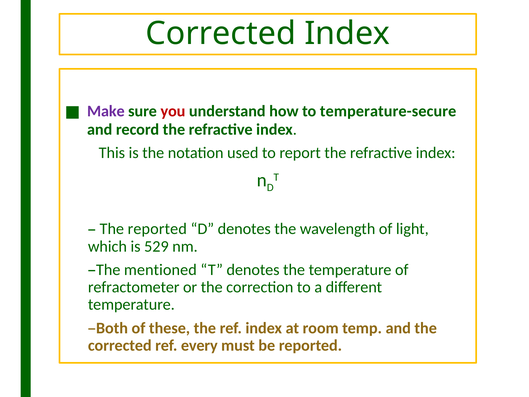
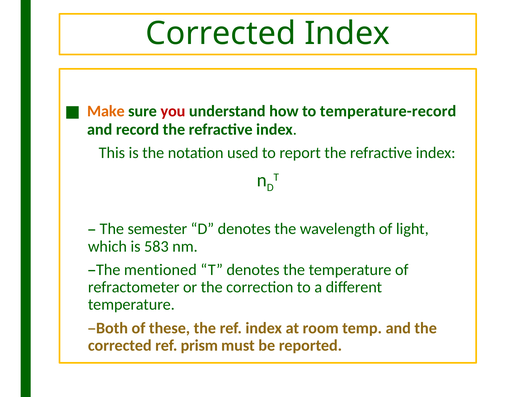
Make colour: purple -> orange (106, 111)
temperature-secure: temperature-secure -> temperature-record (388, 111)
The reported: reported -> semester (157, 229)
529: 529 -> 583 (156, 246)
every: every -> prism (199, 345)
